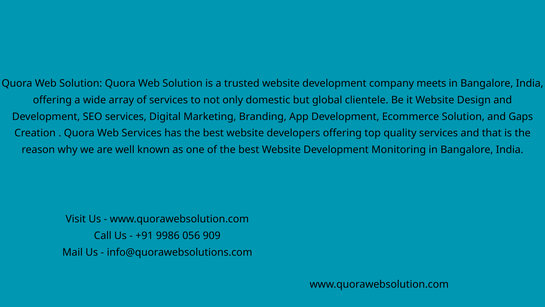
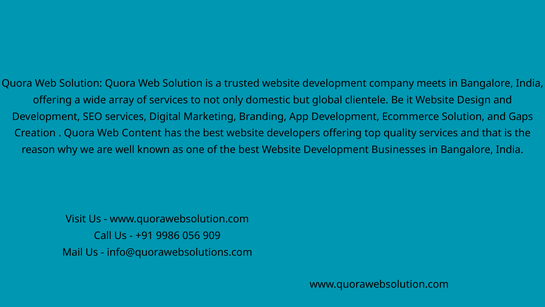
Web Services: Services -> Content (142, 133)
Monitoring: Monitoring -> Businesses (399, 150)
